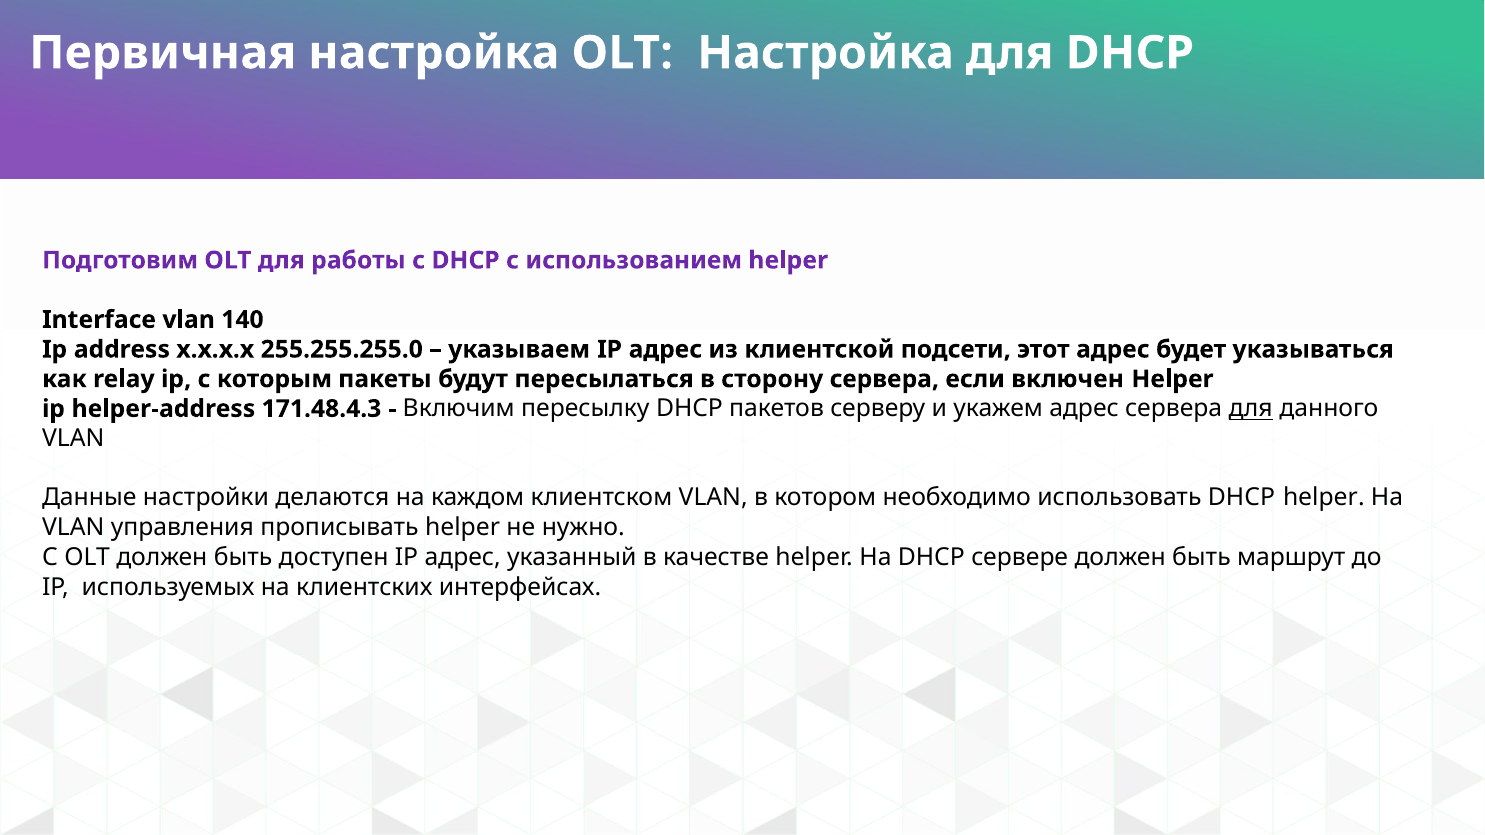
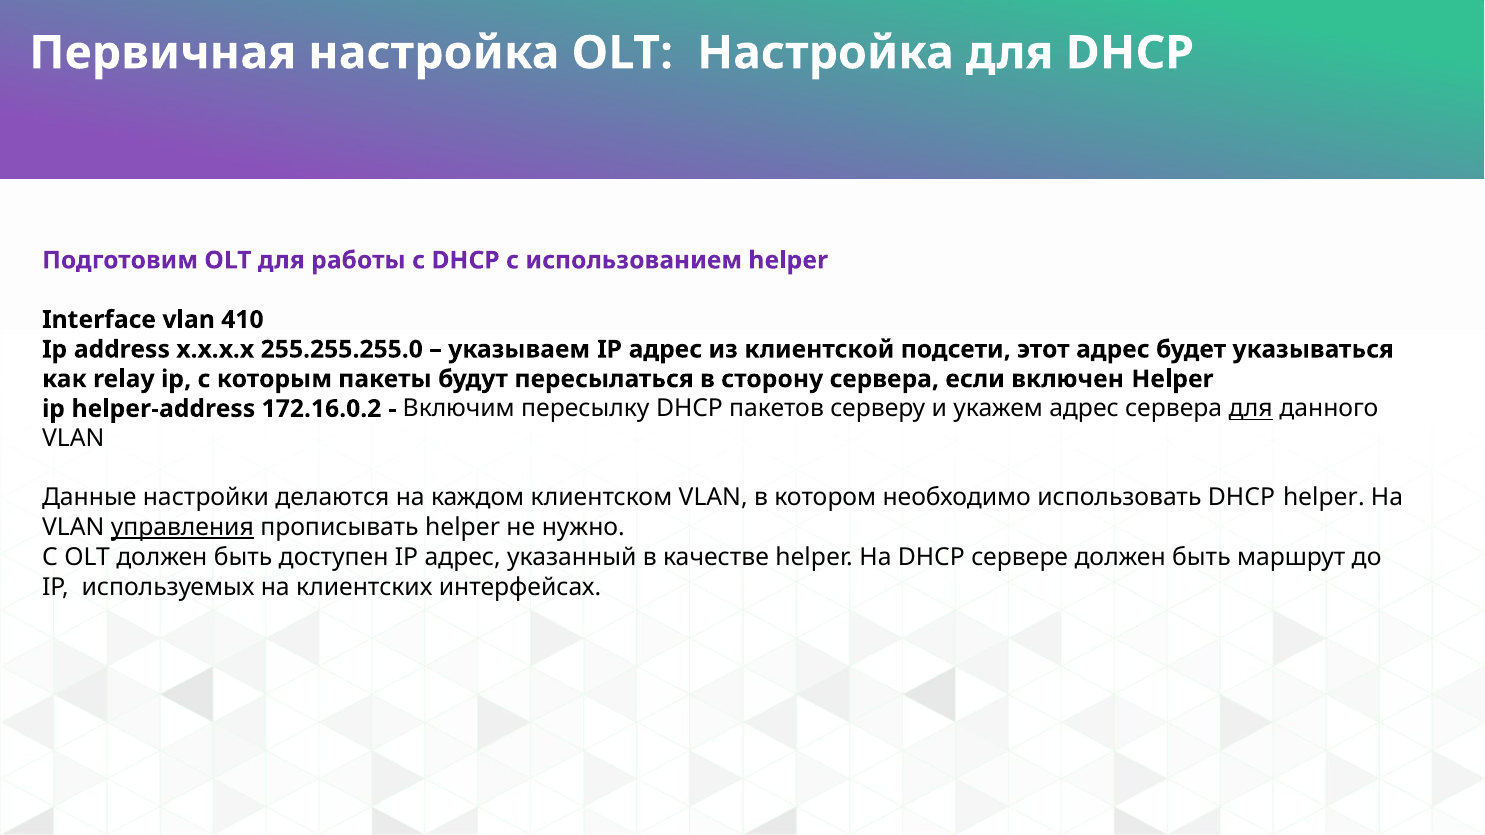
140: 140 -> 410 (242, 320)
171.48.4.3: 171.48.4.3 -> 172.16.0.2 (321, 409)
управления underline: none -> present (182, 528)
